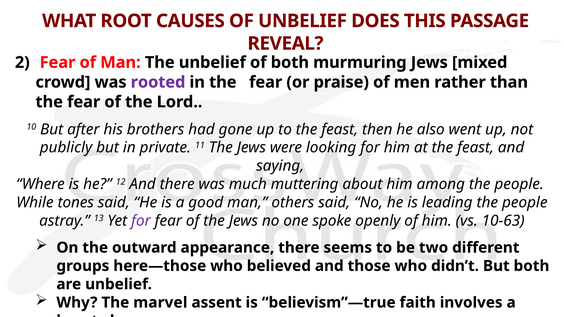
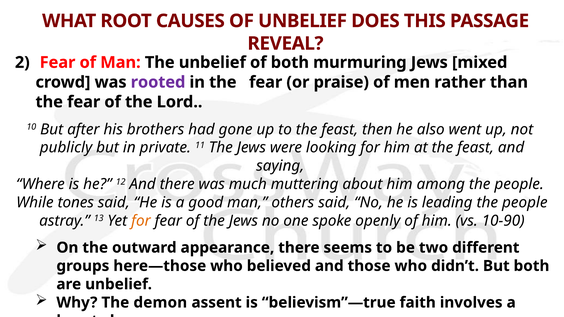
for colour: purple -> orange (141, 221)
10-63: 10-63 -> 10-90 (503, 221)
marvel: marvel -> demon (160, 303)
